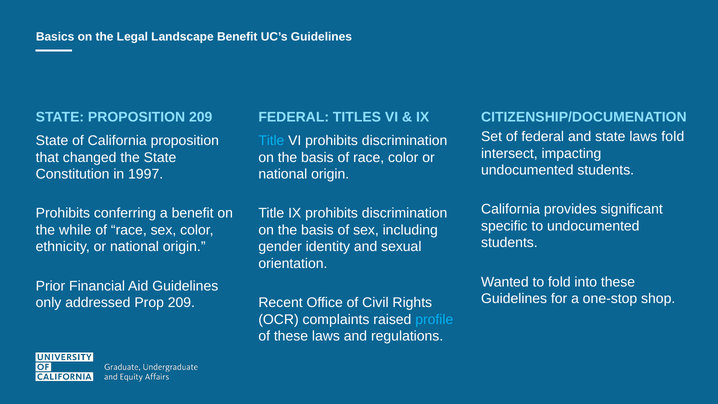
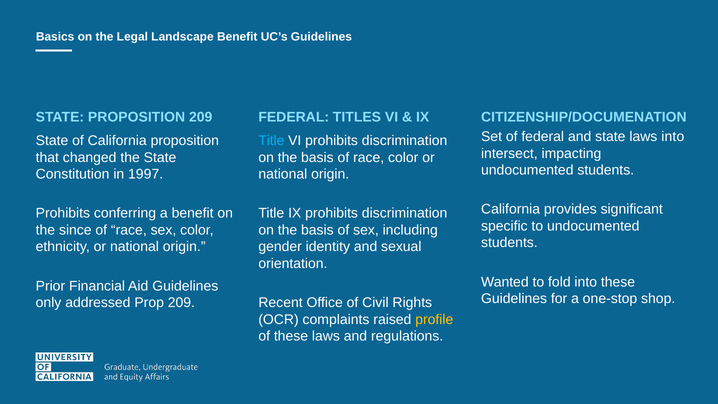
laws fold: fold -> into (673, 137)
while: while -> since (75, 230)
profile colour: light blue -> yellow (434, 319)
